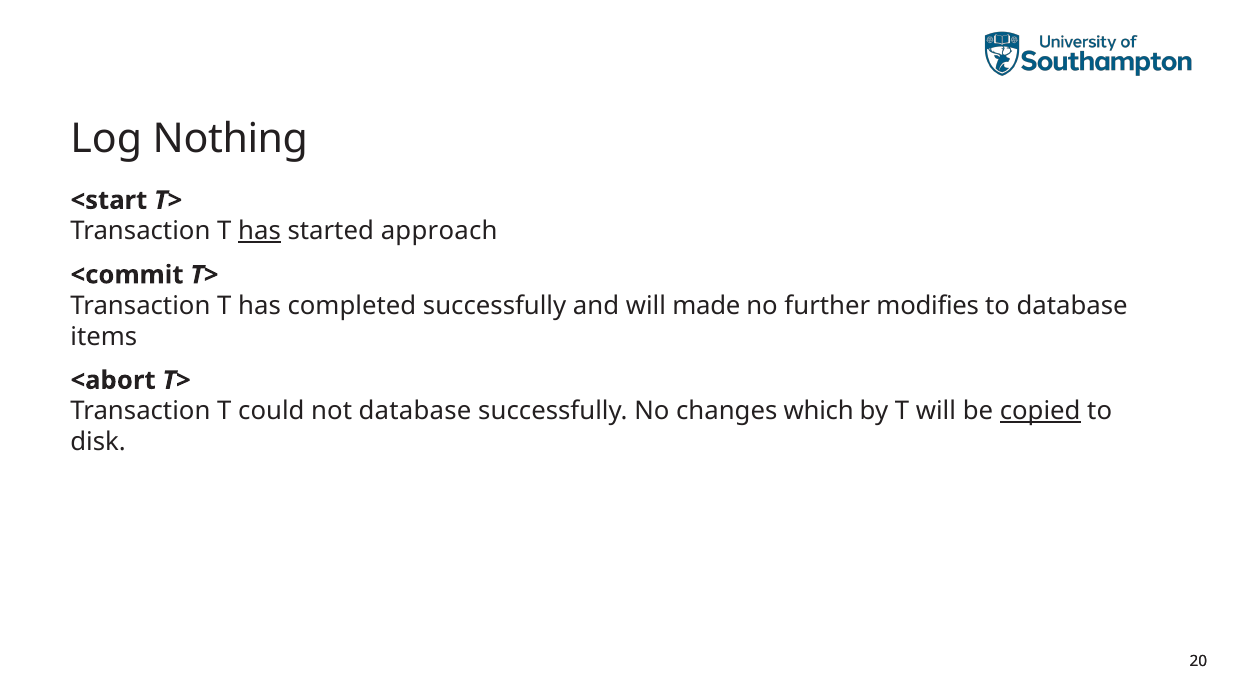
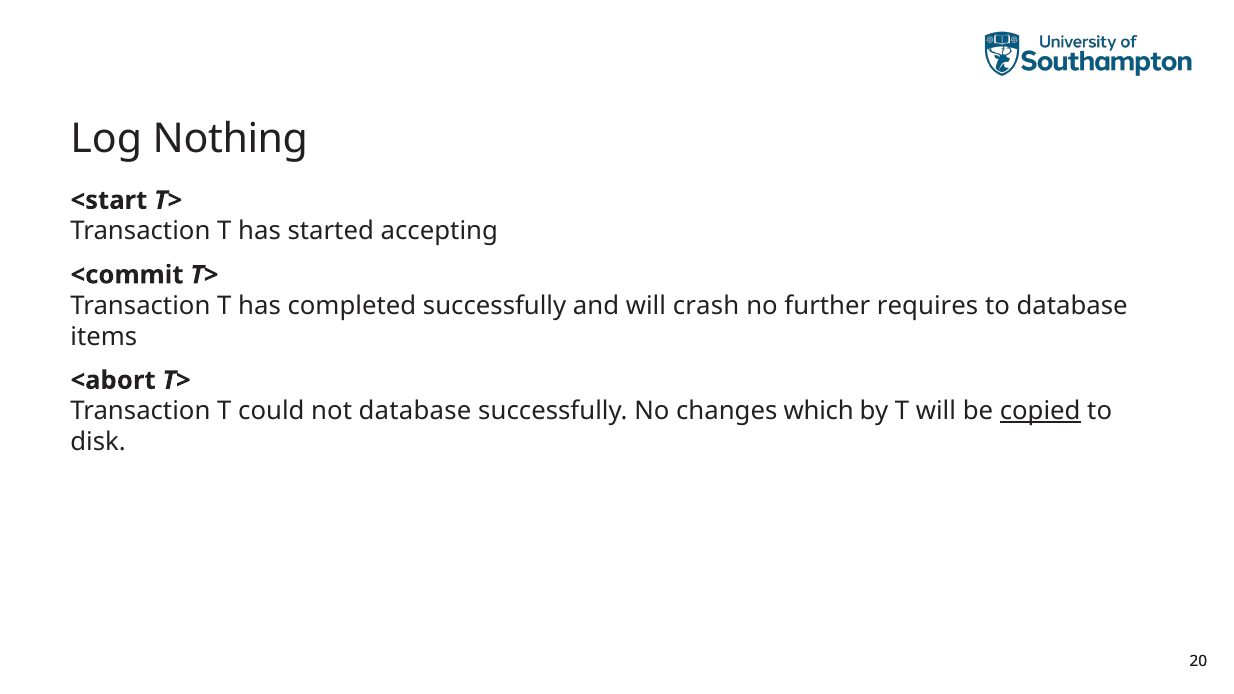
has underline: present -> none (260, 231)
approach: approach -> accepting (439, 231)
made: made -> crash (706, 306)
modifies: modifies -> requires (928, 306)
